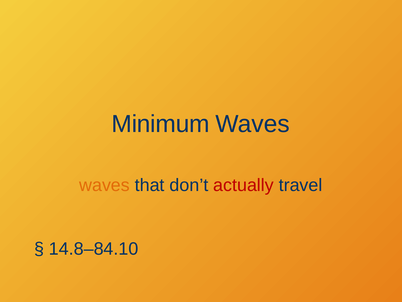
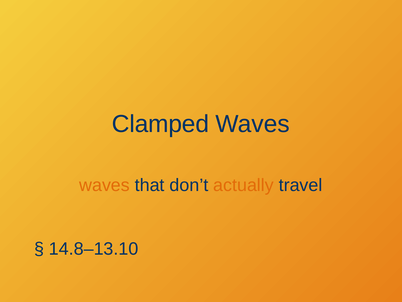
Minimum: Minimum -> Clamped (161, 124)
actually colour: red -> orange (244, 185)
14.8–84.10: 14.8–84.10 -> 14.8–13.10 (94, 248)
